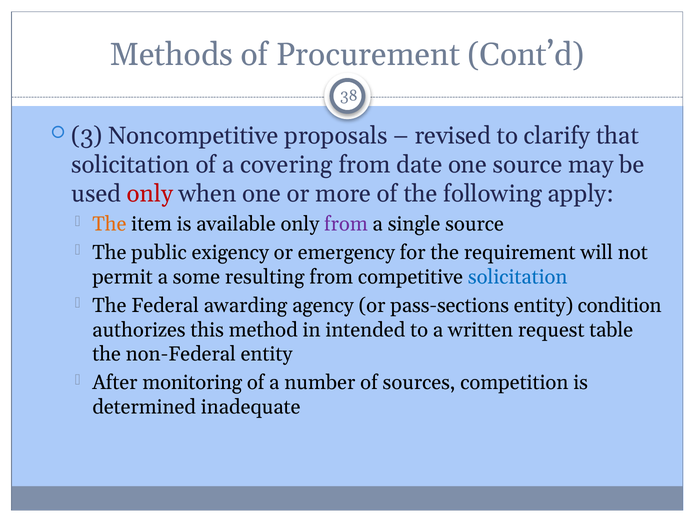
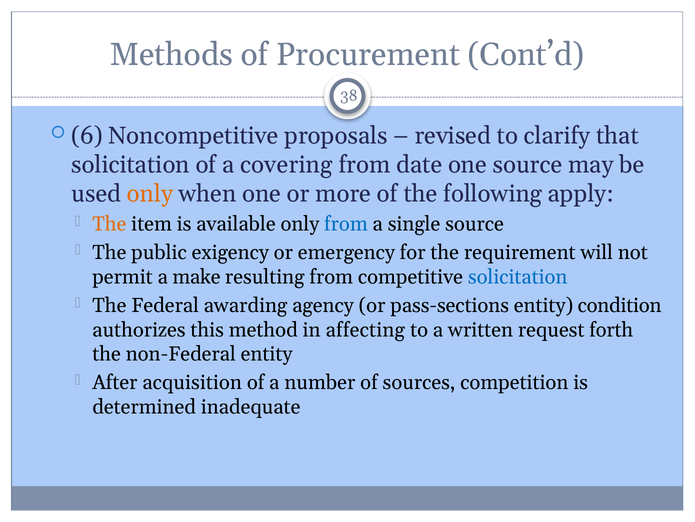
3: 3 -> 6 (87, 136)
only colour: red -> orange (150, 194)
from colour: purple -> blue (346, 224)
some: some -> make (197, 277)
intended: intended -> affecting (365, 329)
table: table -> forth (611, 329)
monitoring: monitoring -> acquisition (192, 382)
